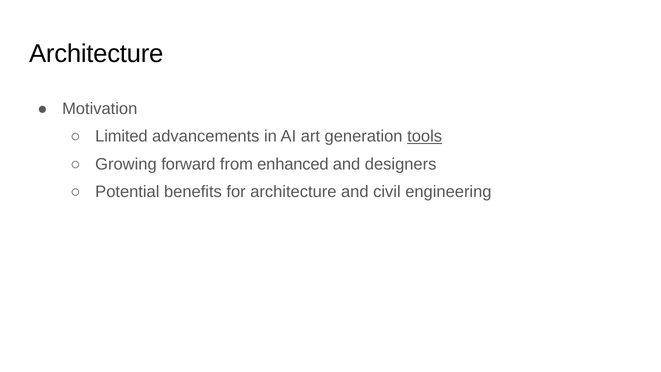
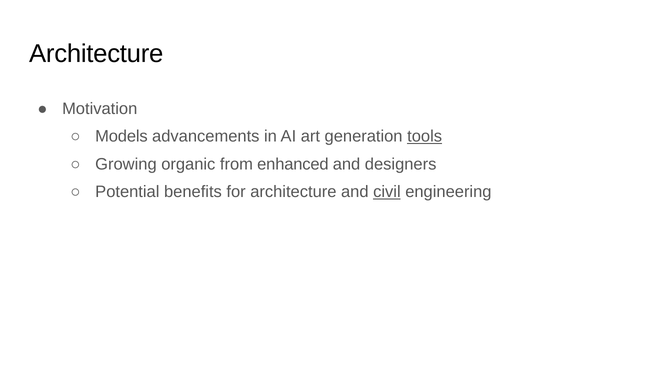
Limited: Limited -> Models (121, 136)
forward: forward -> organic (188, 164)
civil underline: none -> present (387, 192)
